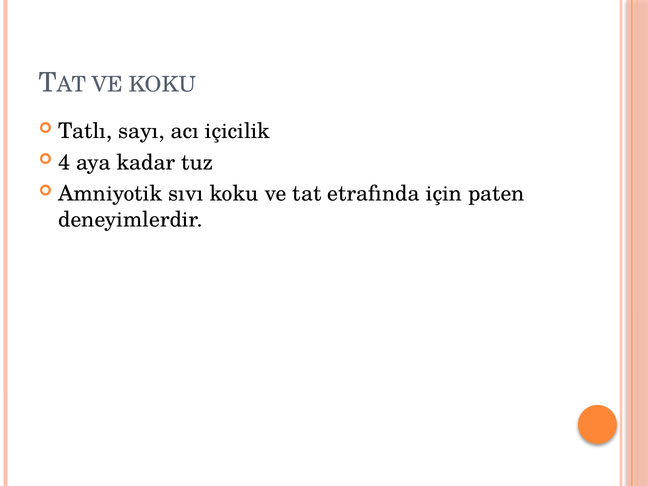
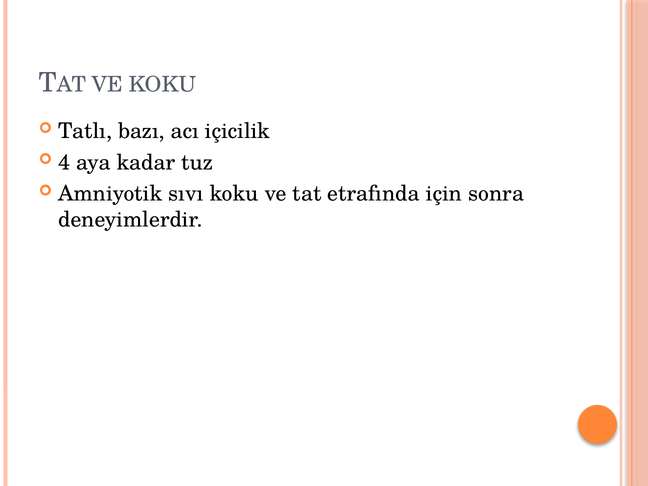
sayı: sayı -> bazı (141, 131)
paten: paten -> sonra (496, 194)
